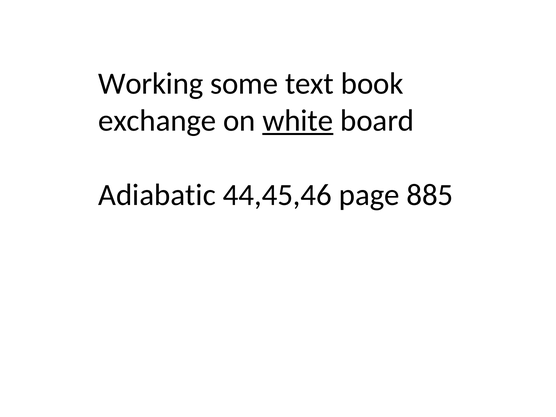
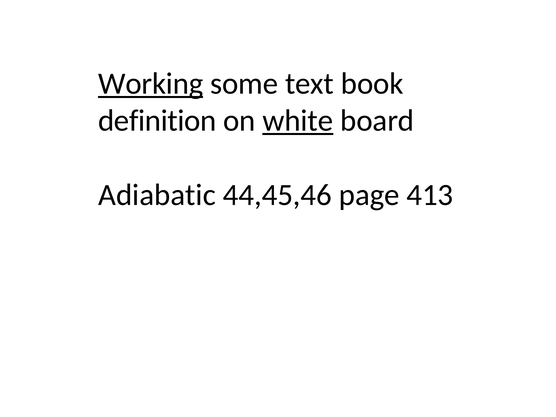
Working underline: none -> present (151, 84)
exchange: exchange -> definition (157, 121)
885: 885 -> 413 (430, 195)
